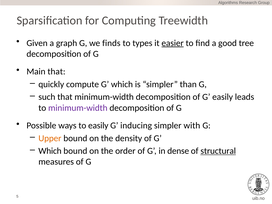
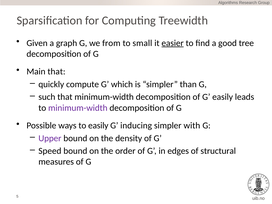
finds: finds -> from (111, 43)
types: types -> small (142, 43)
Upper colour: orange -> purple (50, 138)
Which: Which -> Speed (50, 151)
dense: dense -> edges (178, 151)
structural underline: present -> none (218, 151)
